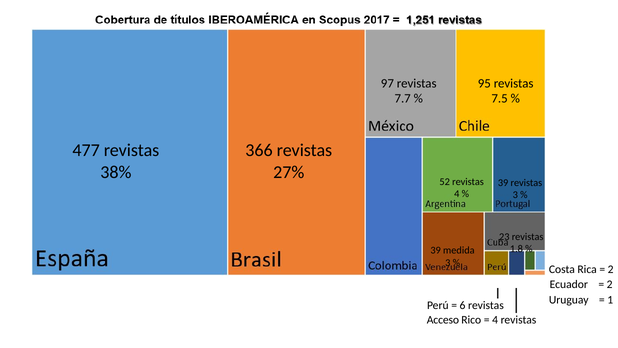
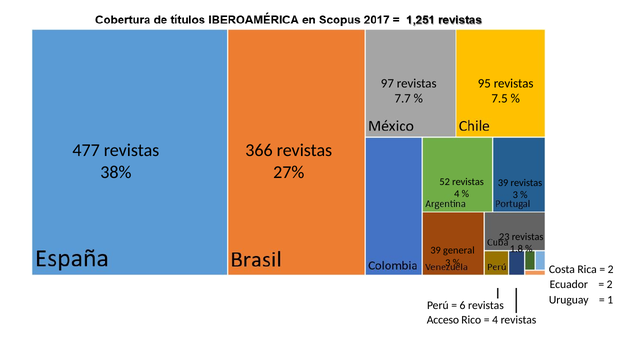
medida: medida -> general (459, 250)
